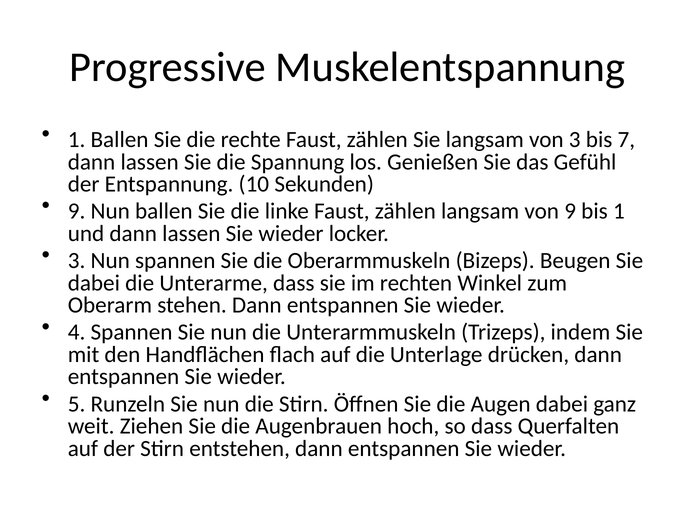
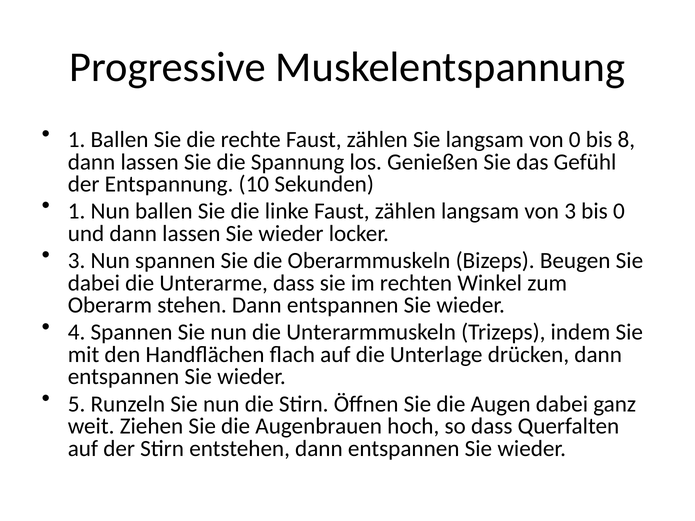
von 3: 3 -> 0 (575, 140)
7: 7 -> 8 (626, 140)
9: 9 -> 1 (77, 211)
von 9: 9 -> 3 (570, 211)
bis 1: 1 -> 0 (619, 211)
